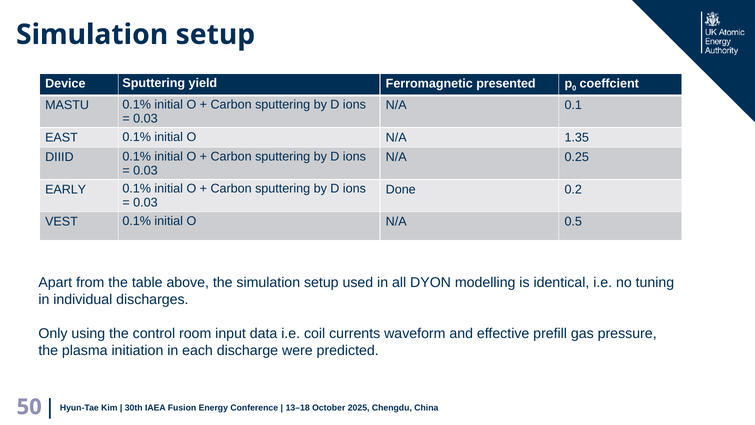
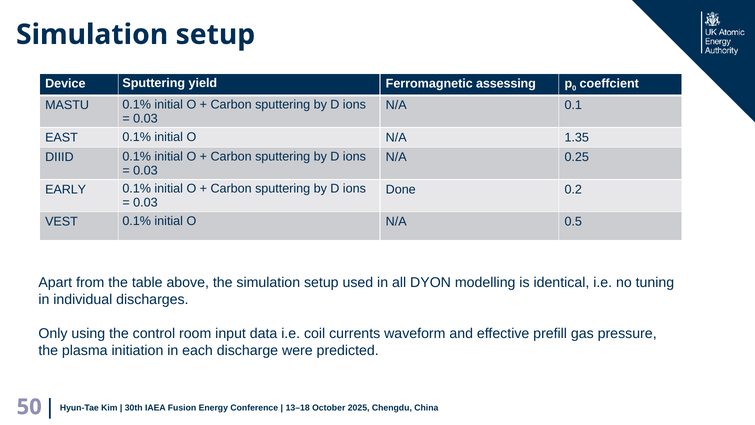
presented: presented -> assessing (506, 84)
